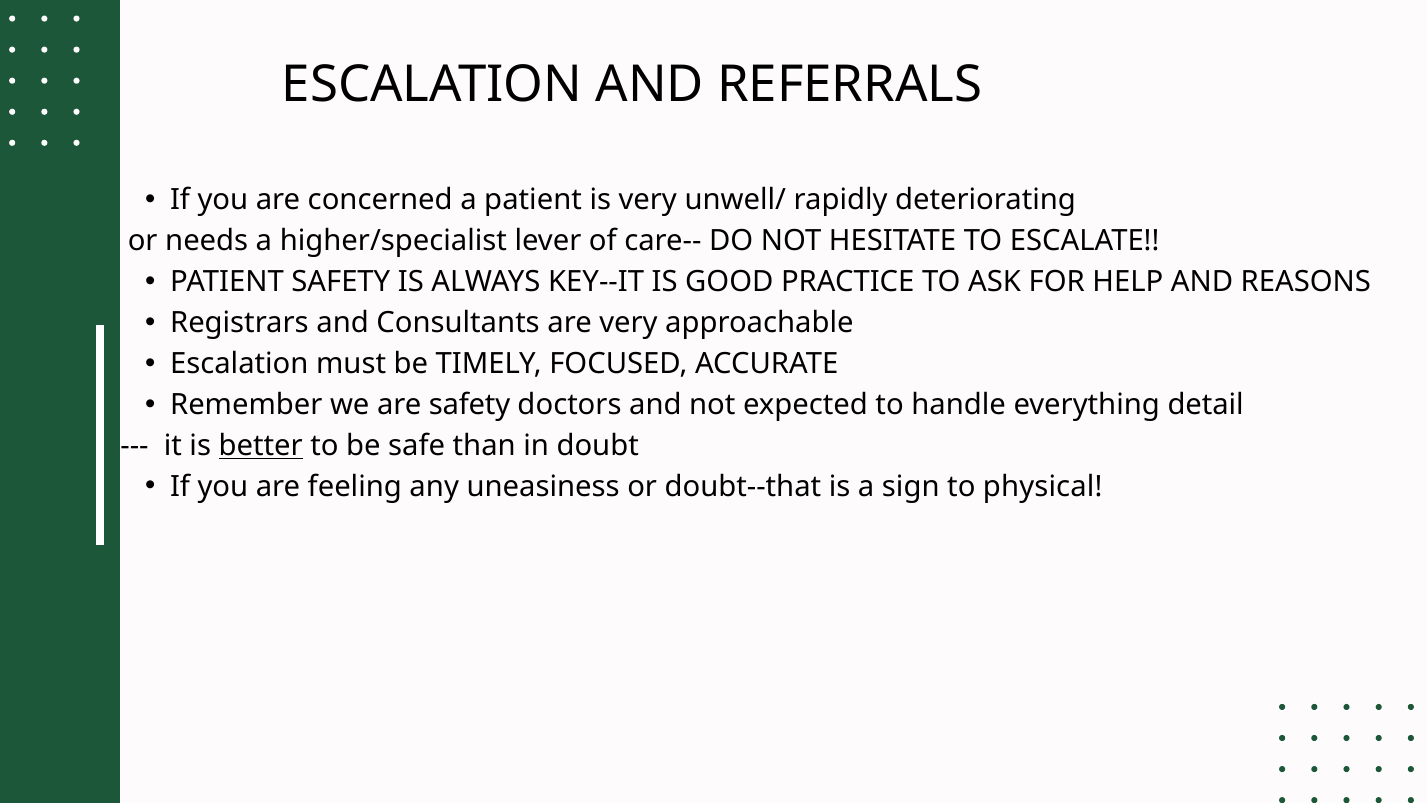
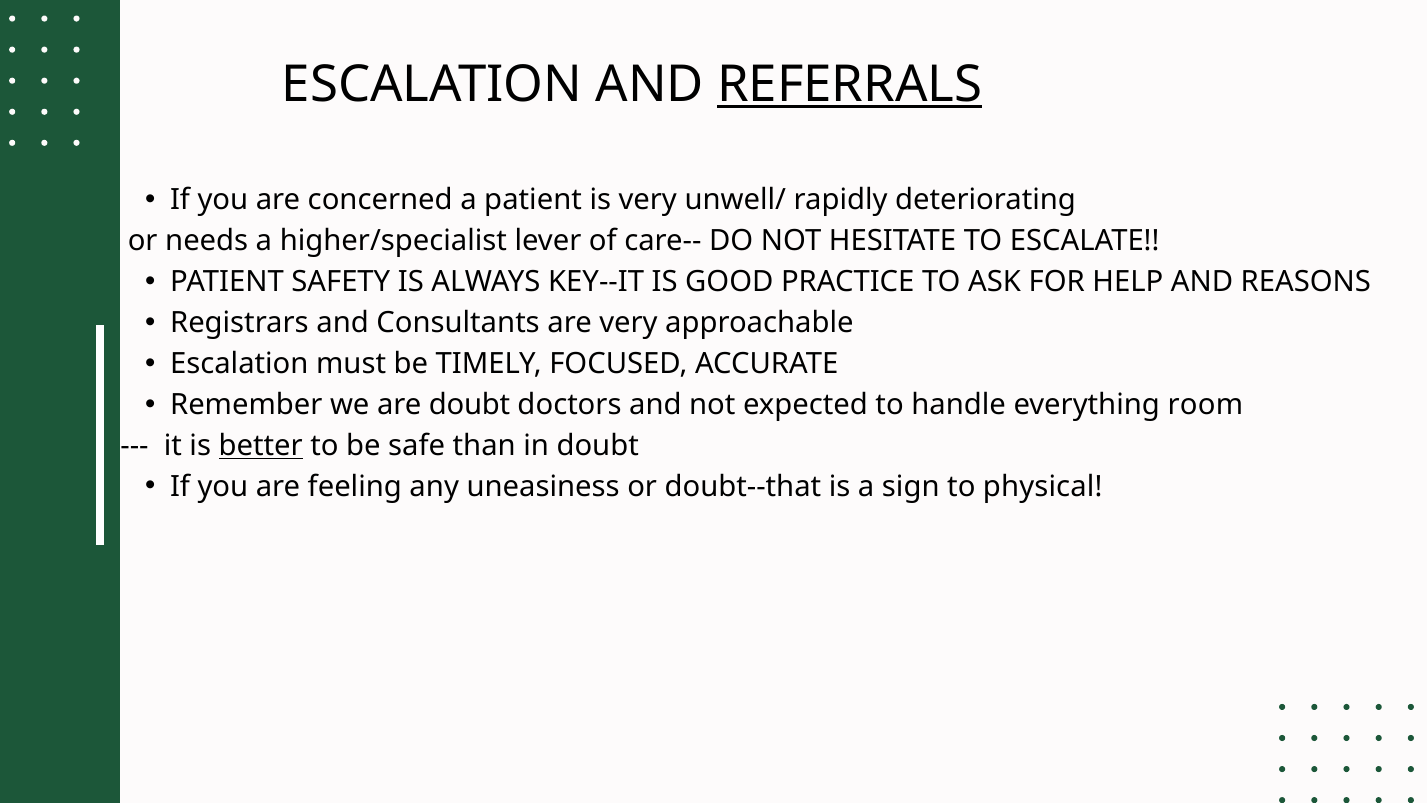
REFERRALS underline: none -> present (850, 84)
are safety: safety -> doubt (470, 405)
detail: detail -> room (1205, 405)
